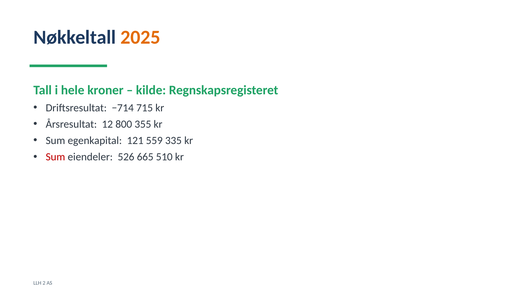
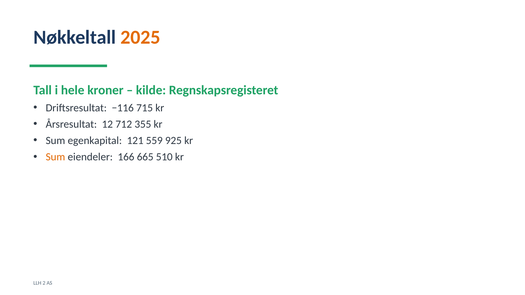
−714: −714 -> −116 (123, 108)
800: 800 -> 712 (124, 124)
335: 335 -> 925 (173, 141)
Sum colour: red -> orange (55, 157)
526: 526 -> 166 (126, 157)
